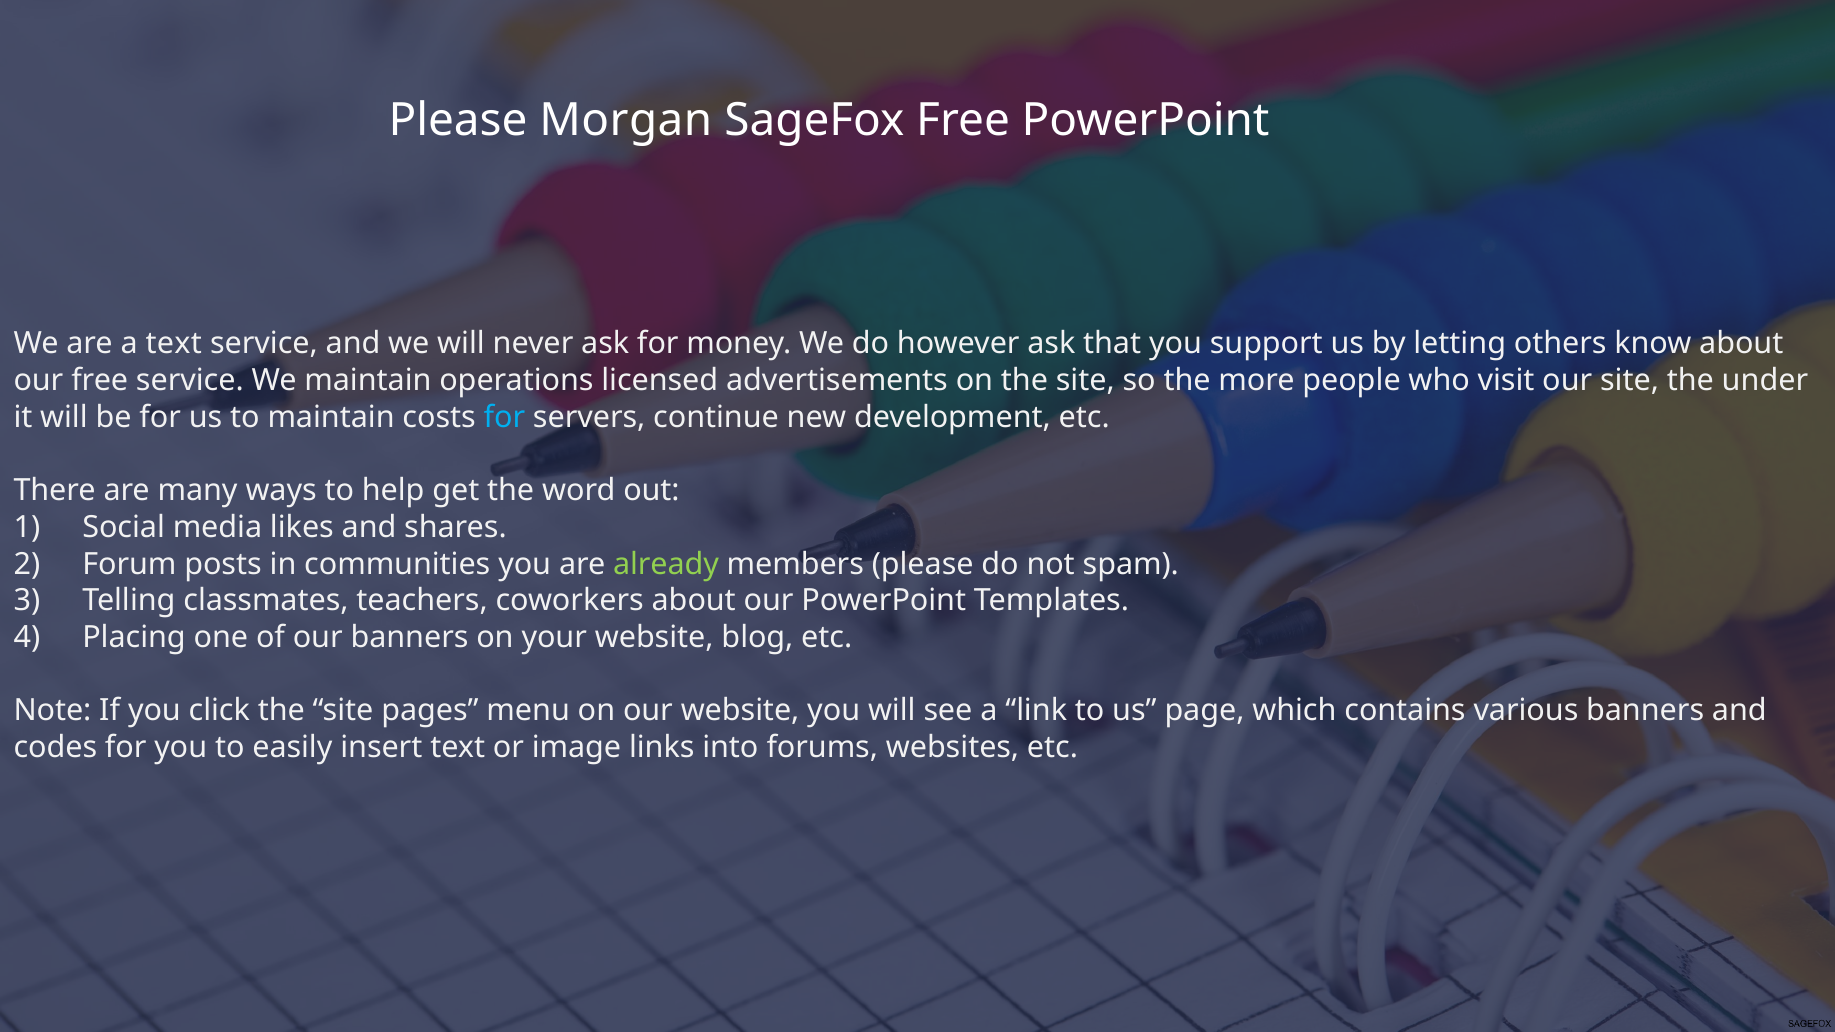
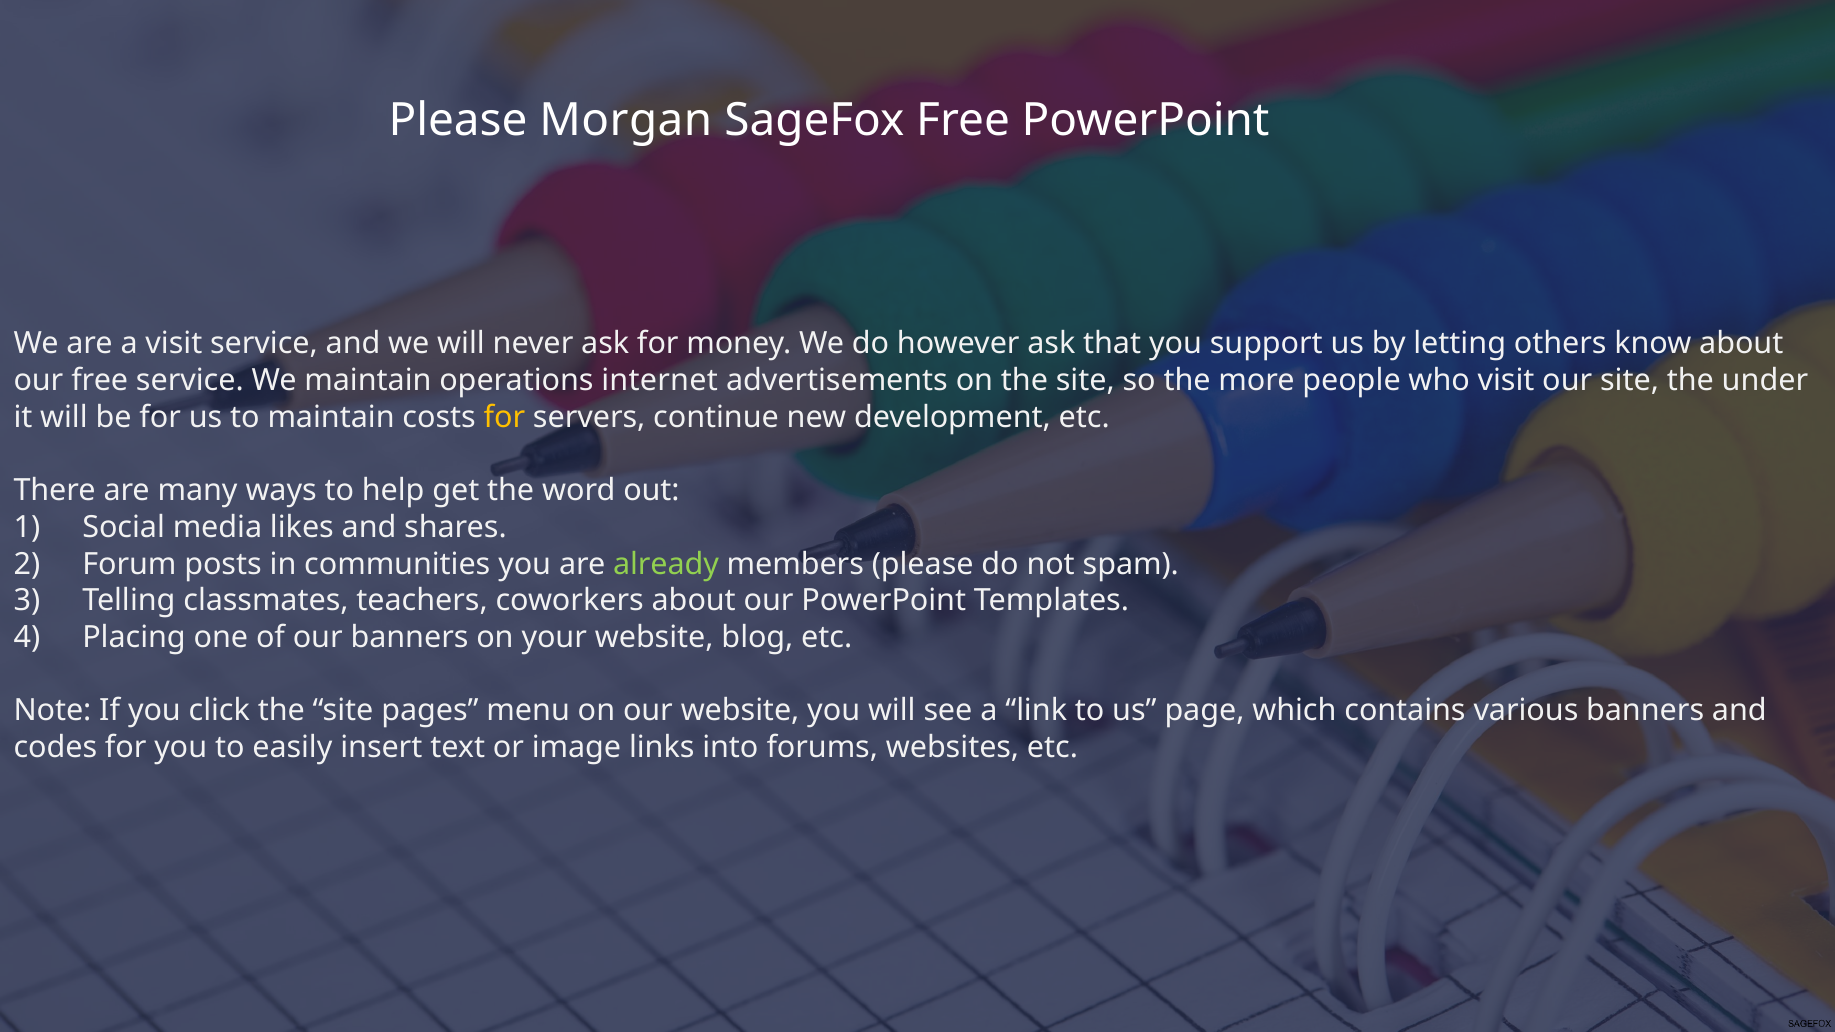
a text: text -> visit (174, 344)
licensed: licensed -> internet (660, 381)
for colour: light blue -> yellow (504, 417)
